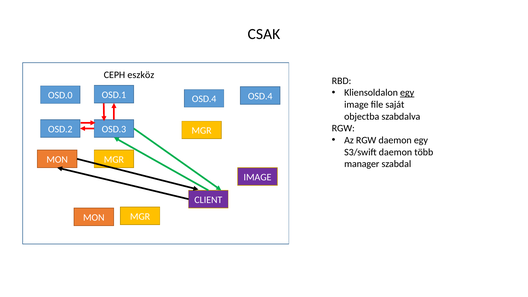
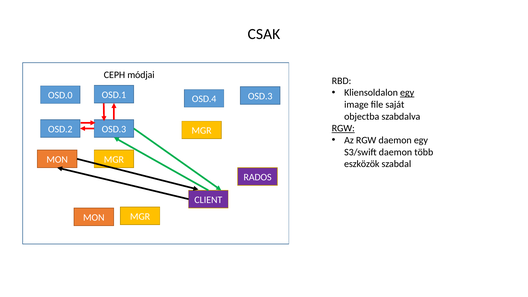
eszköz: eszköz -> módjai (141, 75)
OSD.4 OSD.4: OSD.4 -> OSD.3 (260, 96)
RGW underline: none -> present (343, 128)
manager: manager -> eszközök (362, 164)
IMAGE: IMAGE -> RADOS (258, 177)
